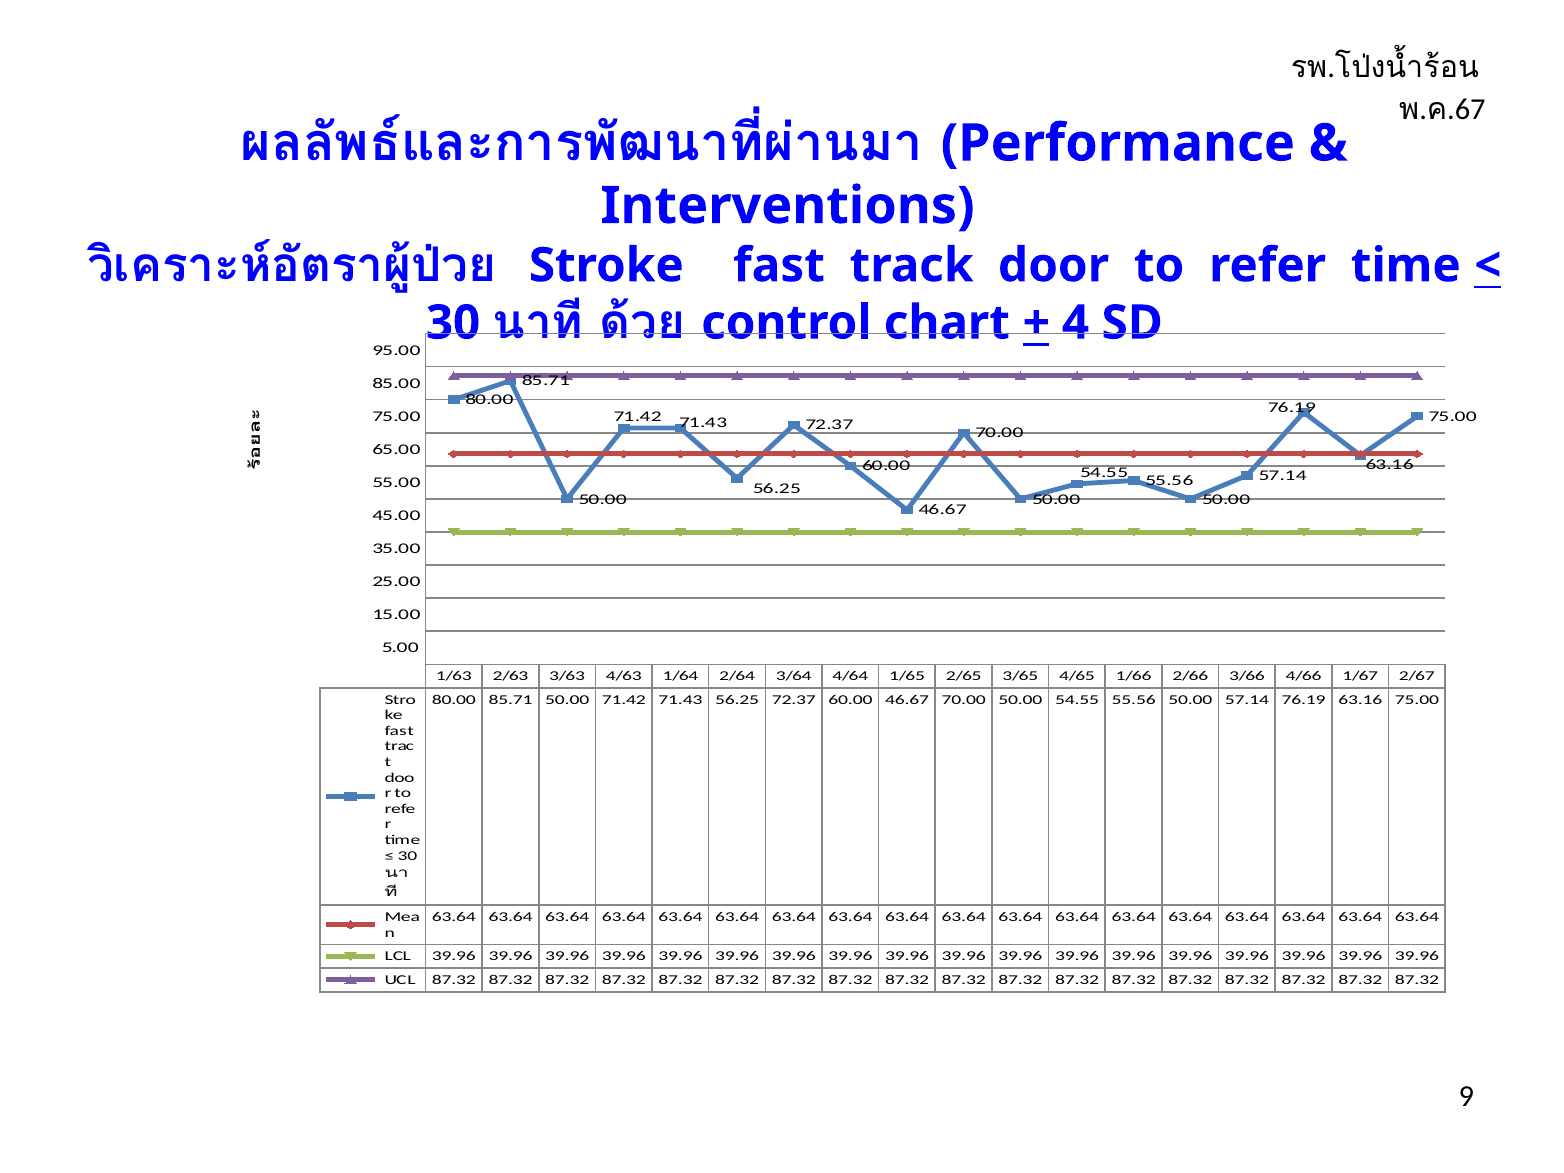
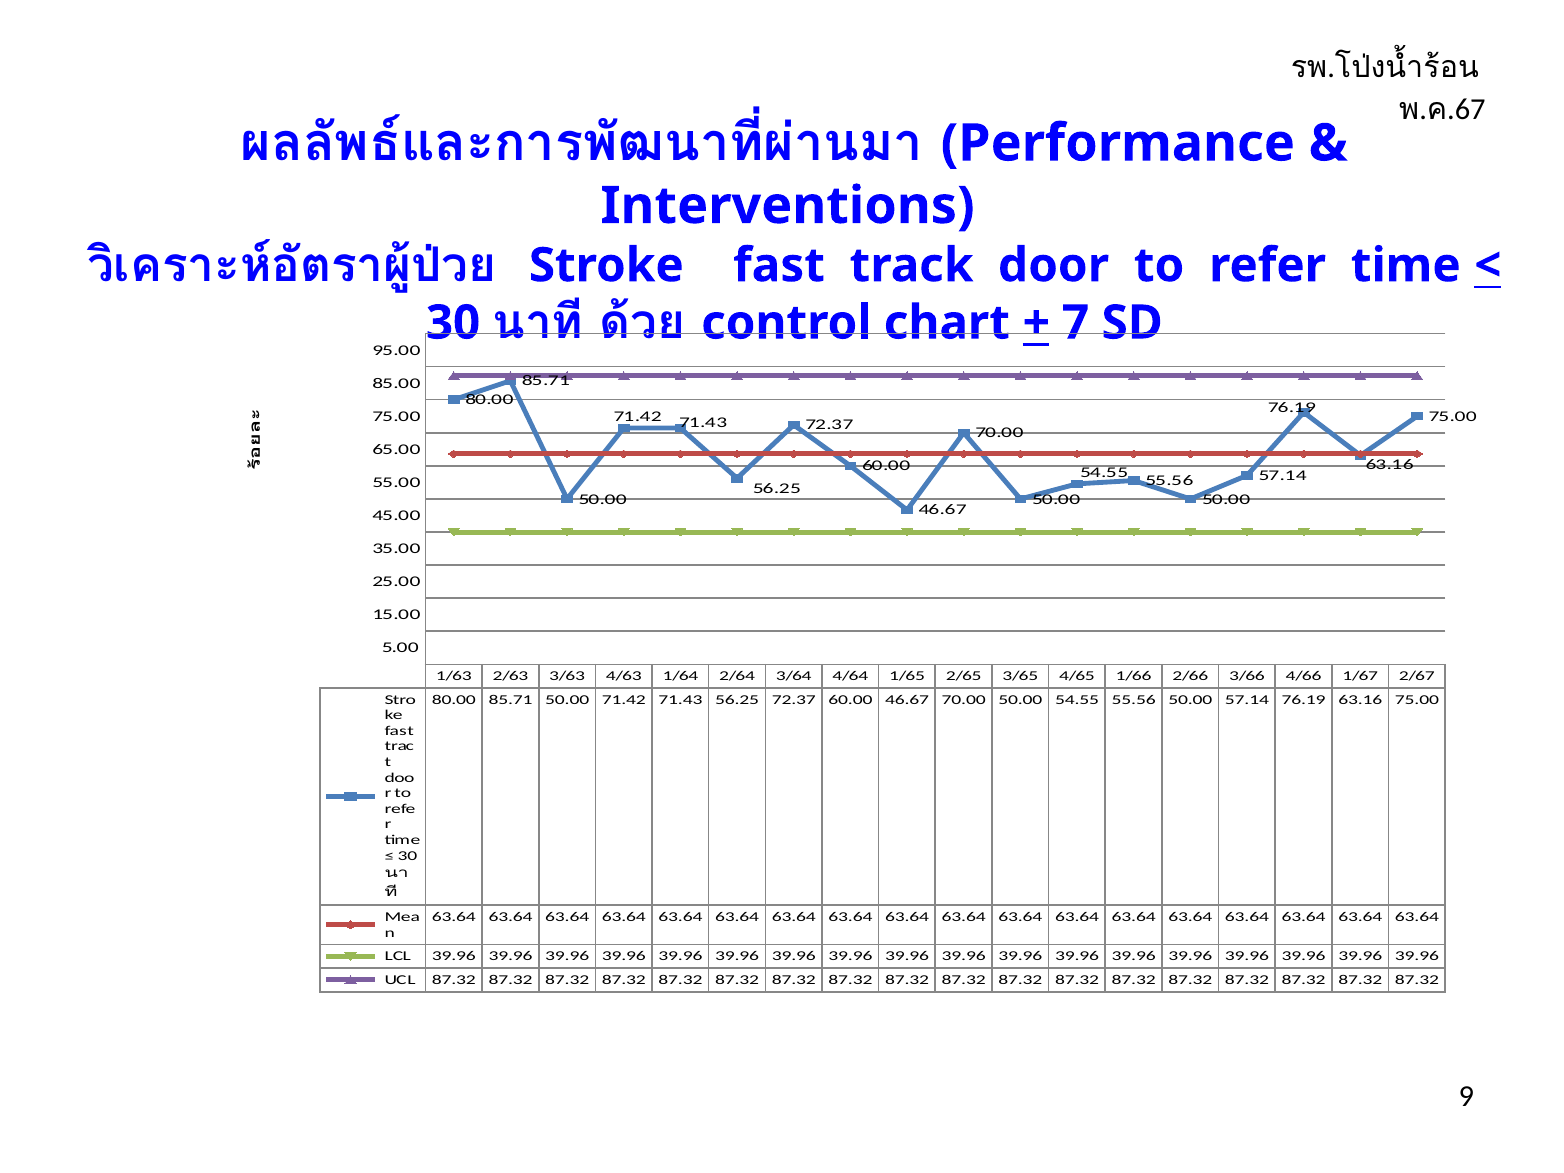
4: 4 -> 7 (1076, 323)
